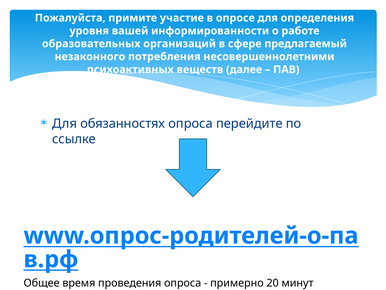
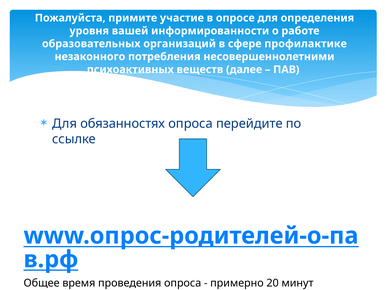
предлагаемый: предлагаемый -> профилактике (306, 44)
